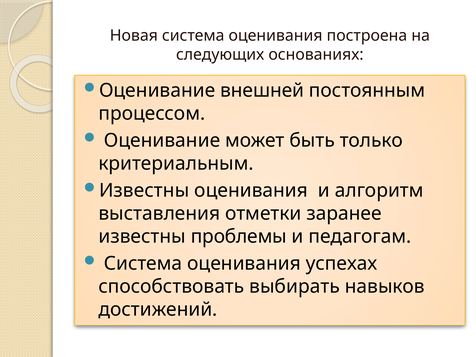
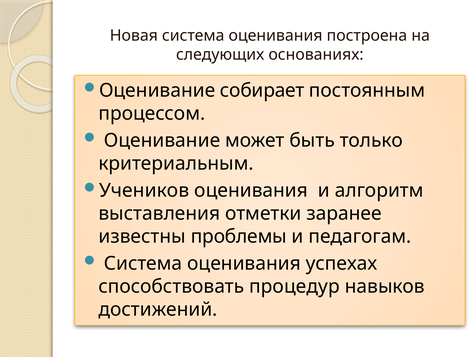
внешней: внешней -> собирает (262, 91)
Известны: Известны -> Учеников (144, 191)
выбирать: выбирать -> процедур (294, 287)
